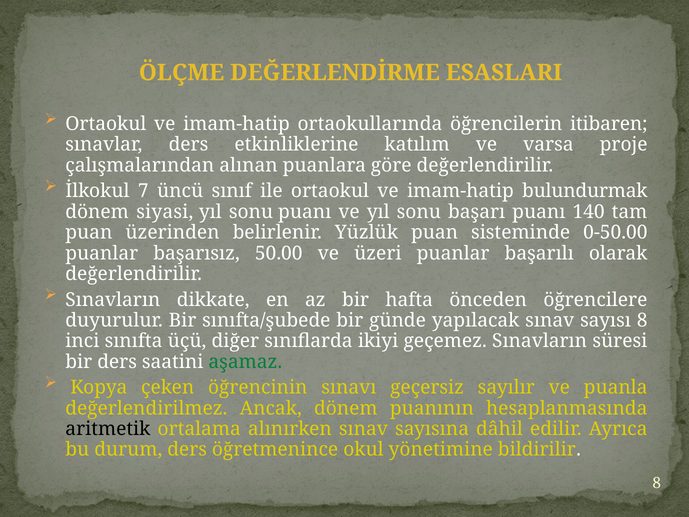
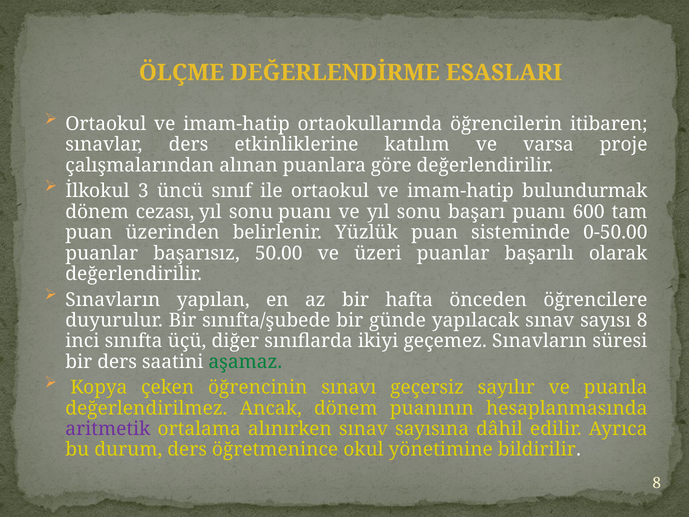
7: 7 -> 3 (143, 191)
siyasi: siyasi -> cezası (165, 212)
140: 140 -> 600 (589, 212)
dikkate: dikkate -> yapılan (213, 300)
aritmetik colour: black -> purple (108, 429)
